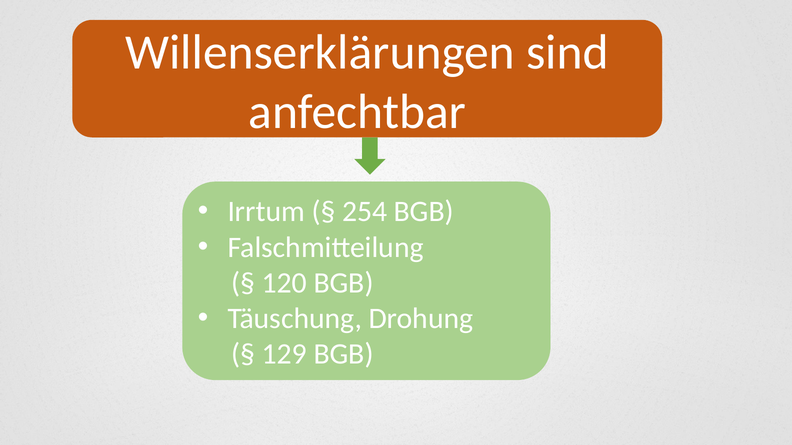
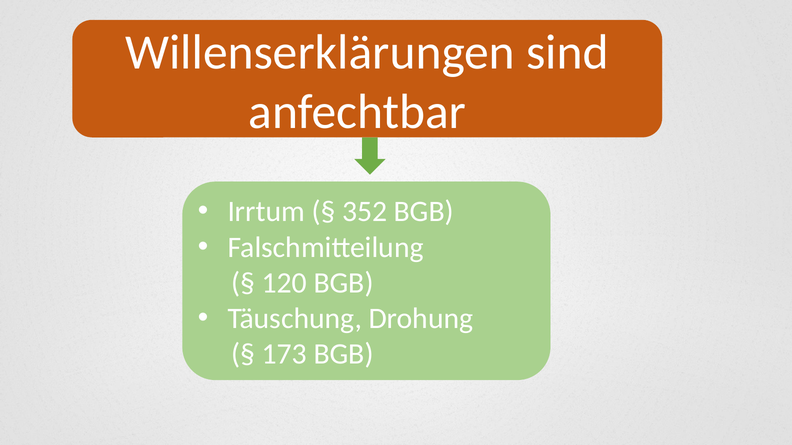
254: 254 -> 352 (365, 212)
129: 129 -> 173 (284, 354)
